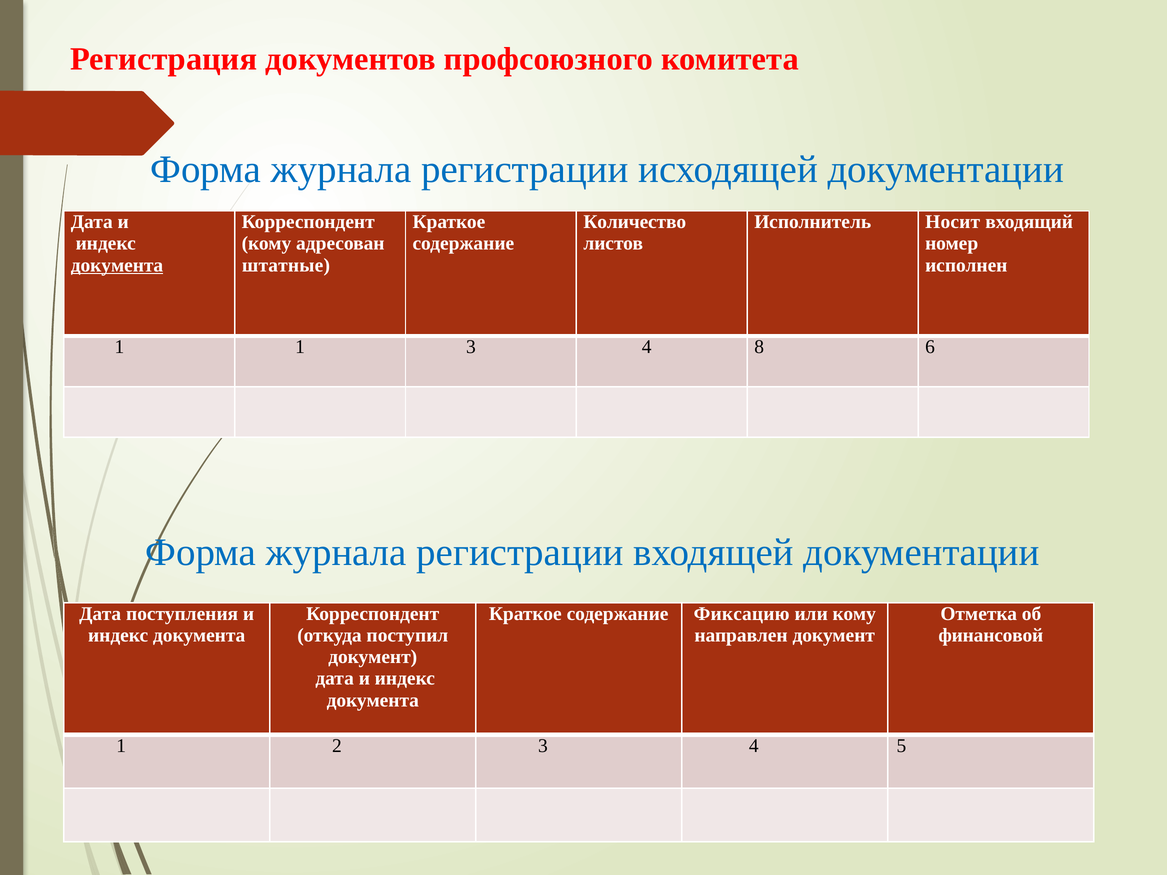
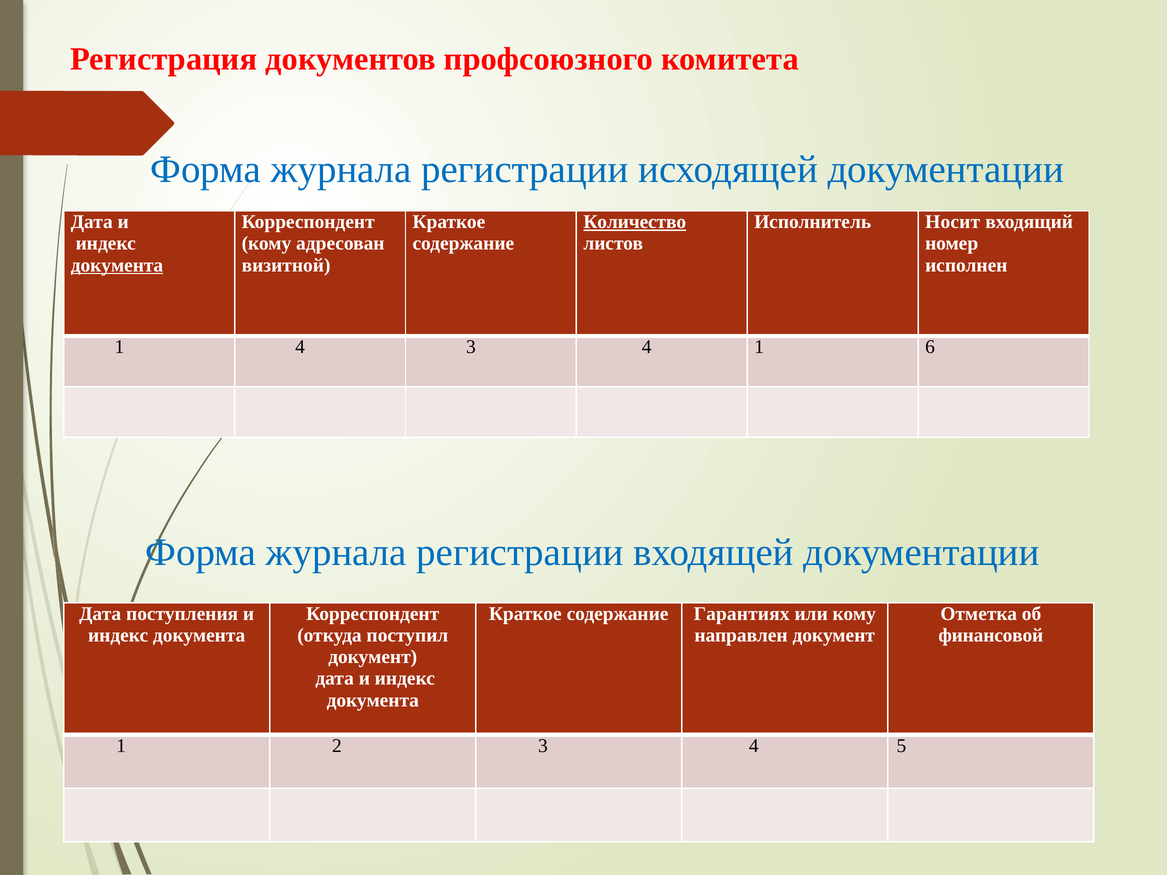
Количество underline: none -> present (635, 222)
штатные: штатные -> визитной (286, 265)
1 1: 1 -> 4 (300, 347)
4 8: 8 -> 1 (759, 347)
Фиксацию: Фиксацию -> Гарантиях (742, 614)
